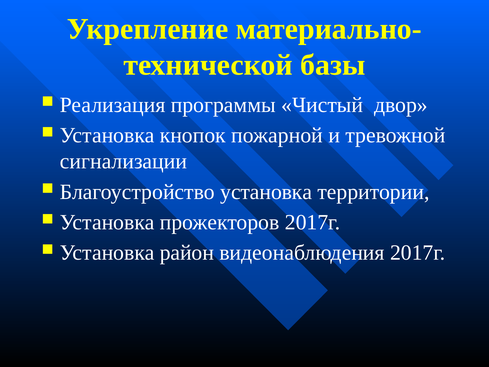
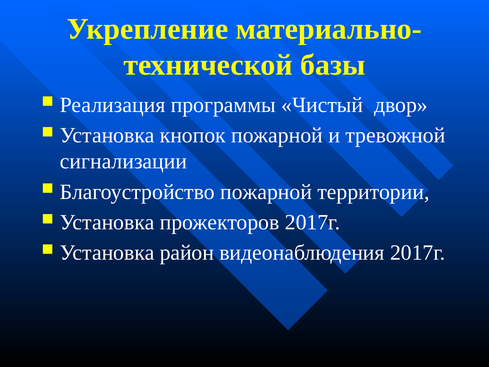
Благоустройство установка: установка -> пожарной (266, 192)
